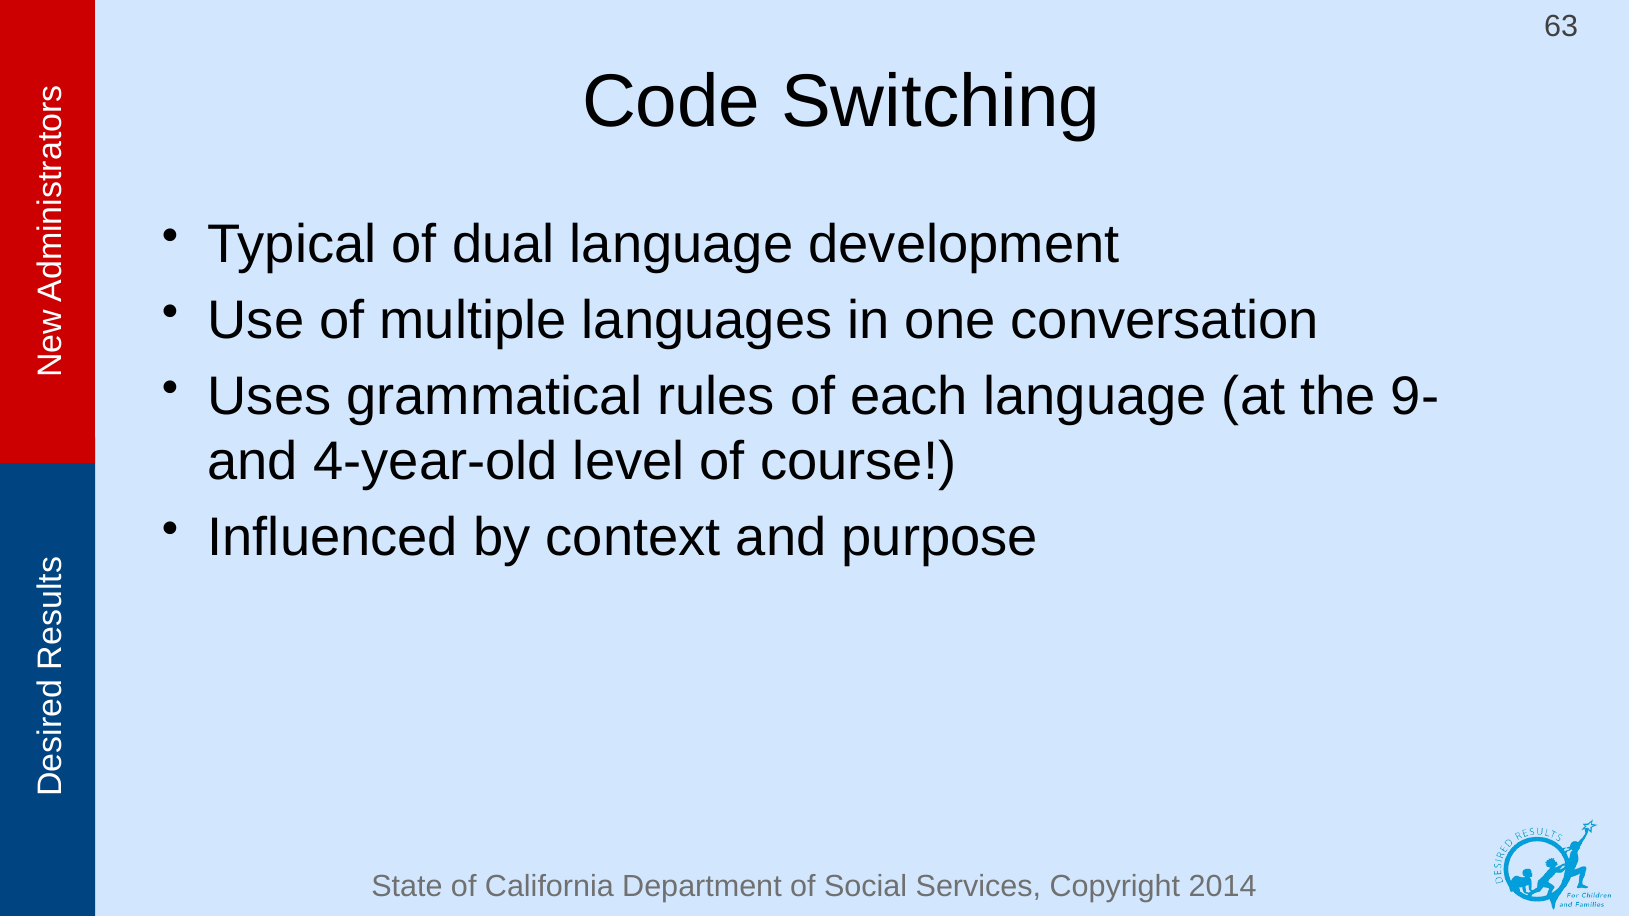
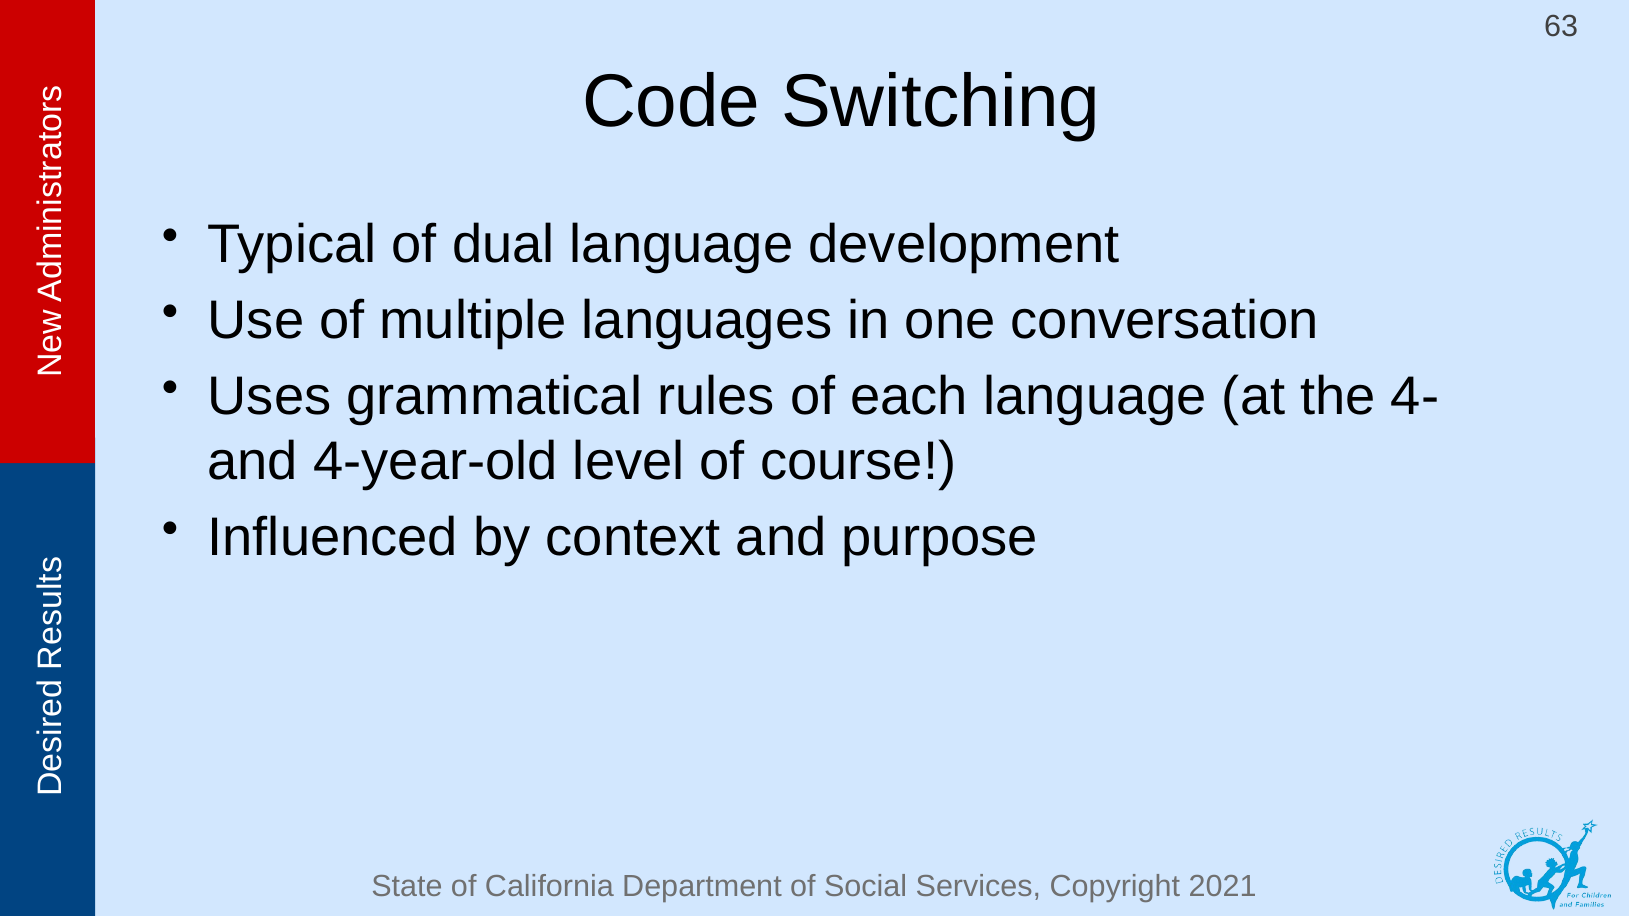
9-: 9- -> 4- (1415, 397)
2014: 2014 -> 2021 (1223, 887)
